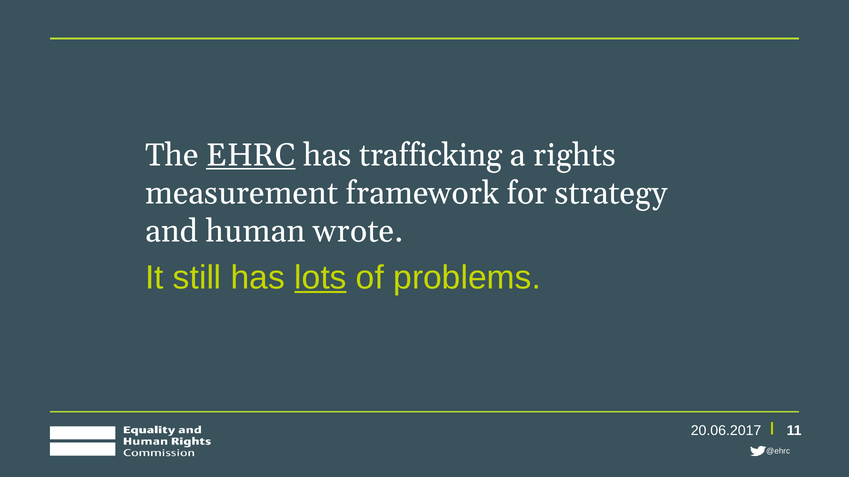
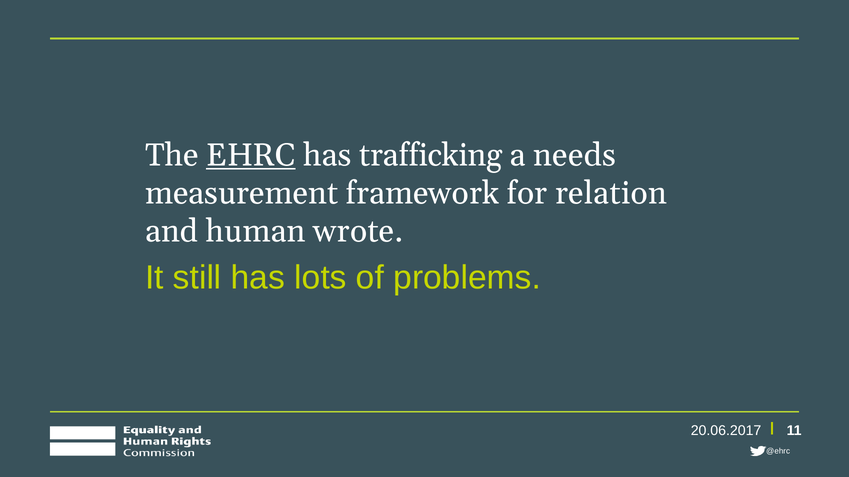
rights: rights -> needs (575, 155)
strategy: strategy -> relation (611, 194)
lots underline: present -> none (320, 278)
